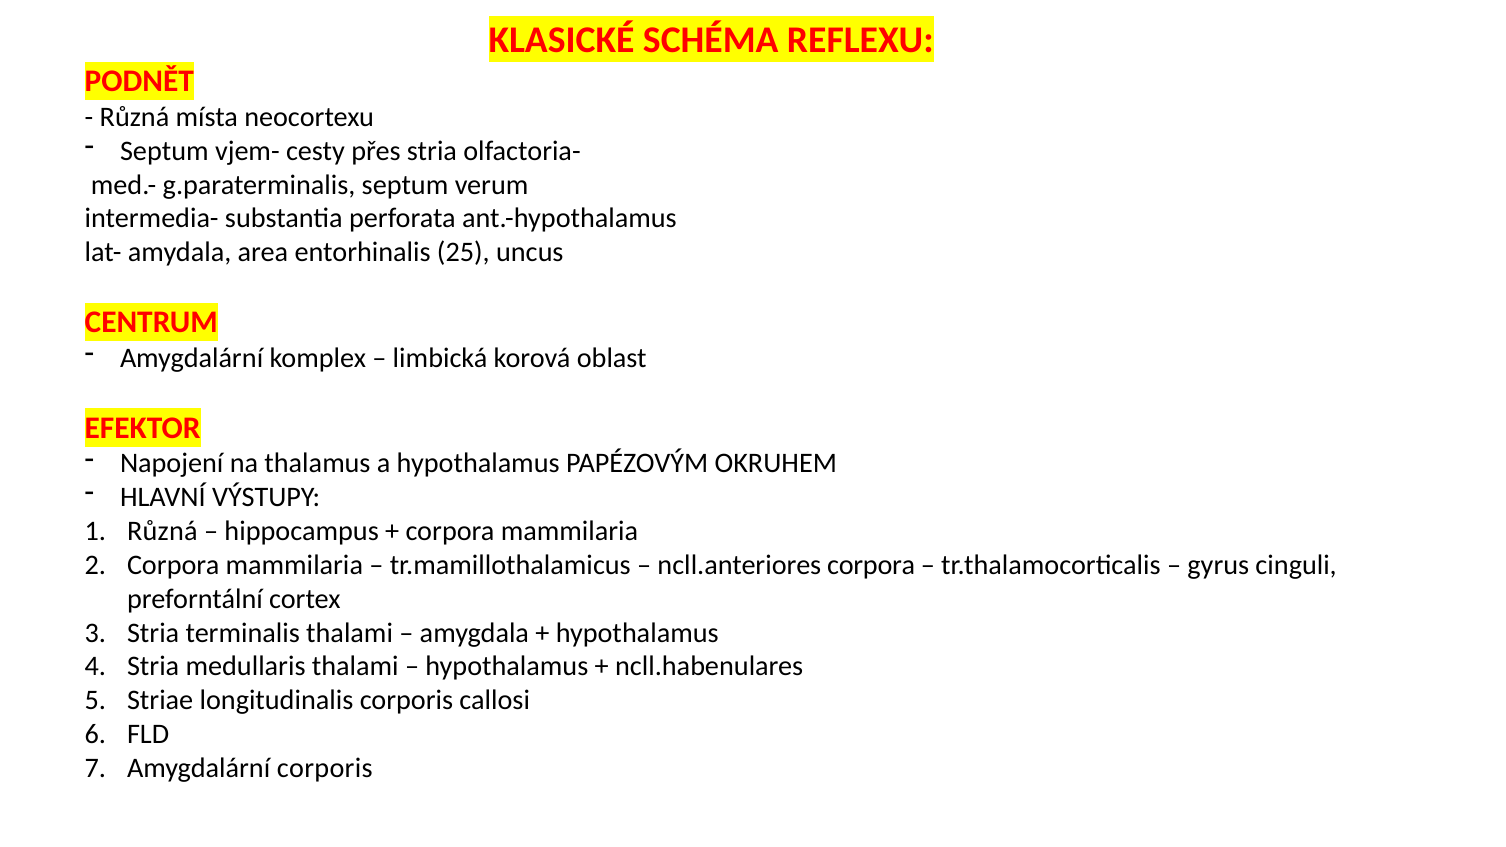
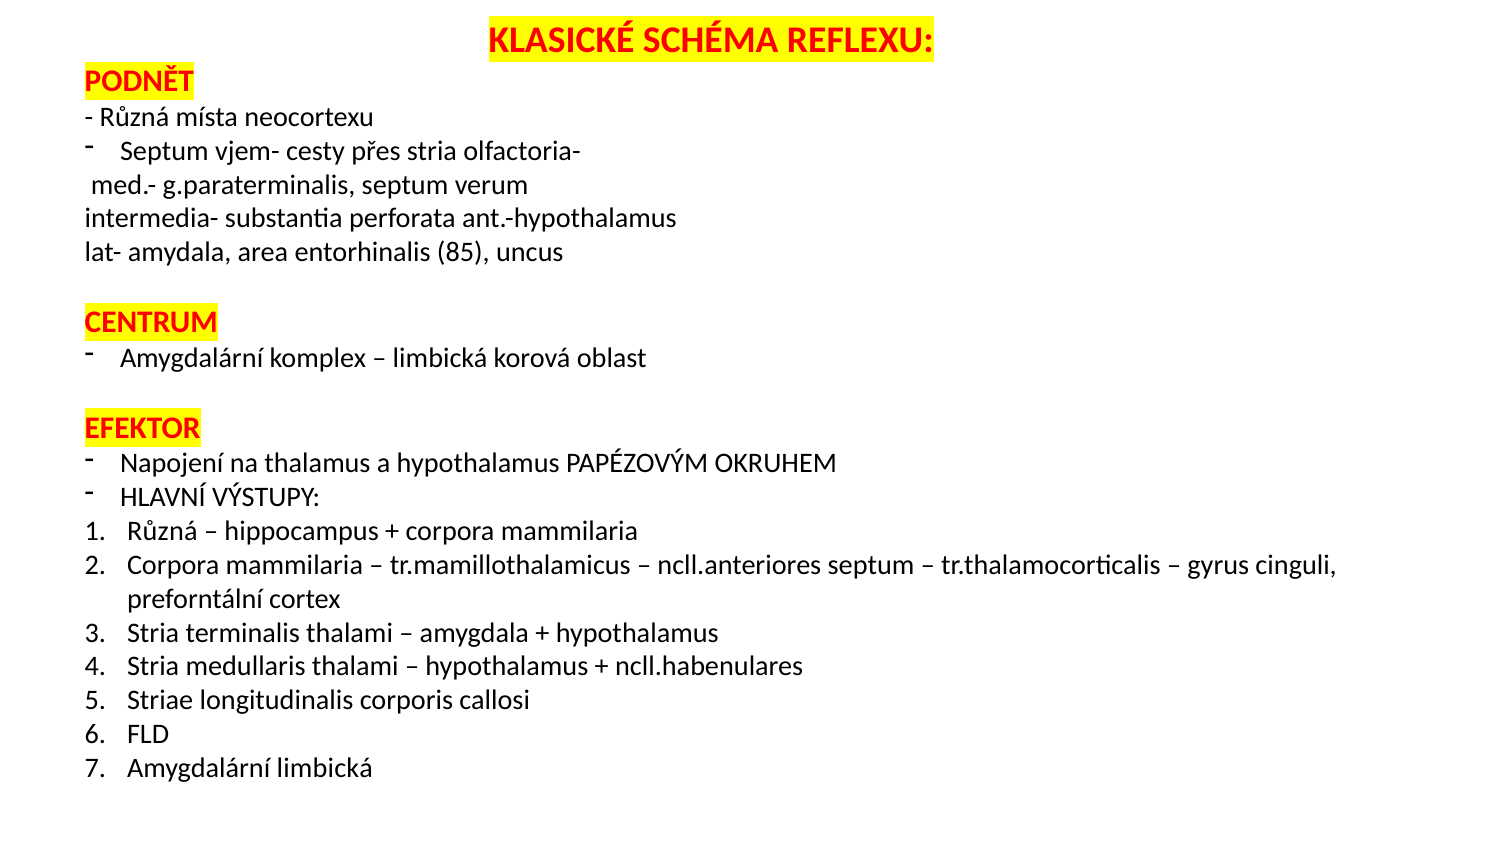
25: 25 -> 85 (463, 253)
ncll.anteriores corpora: corpora -> septum (871, 565)
Amygdalární corporis: corporis -> limbická (325, 768)
